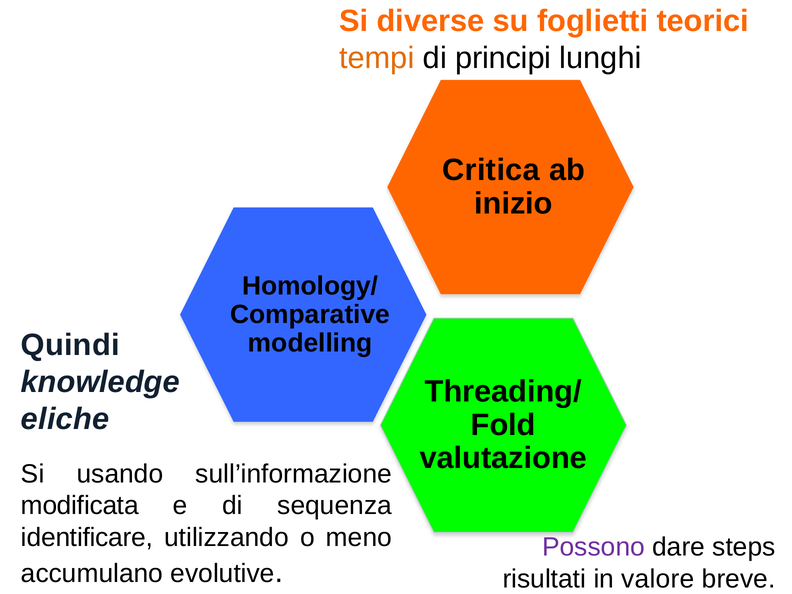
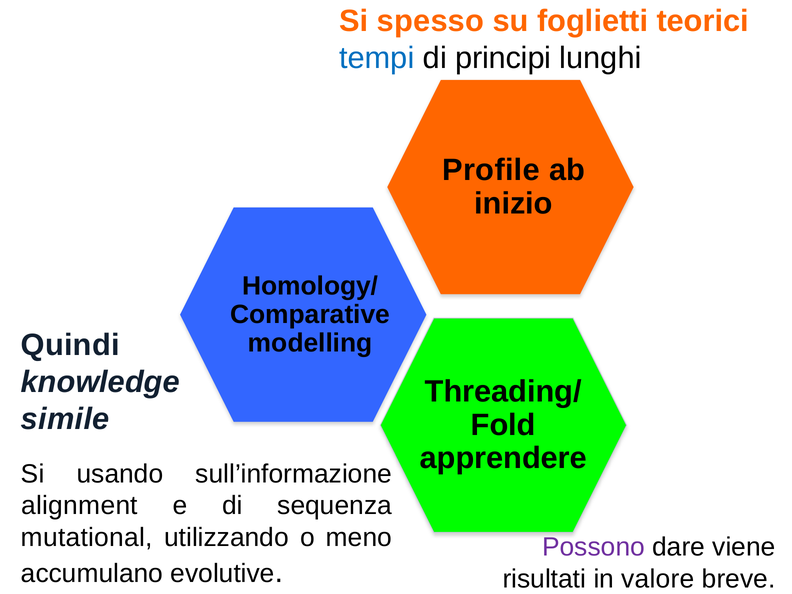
diverse: diverse -> spesso (430, 21)
tempi colour: orange -> blue (377, 58)
Critica: Critica -> Profile (491, 170)
eliche: eliche -> simile (65, 419)
valutazione: valutazione -> apprendere (503, 458)
modificata: modificata -> alignment (79, 506)
identificare: identificare -> mutational (87, 537)
steps: steps -> viene (744, 547)
